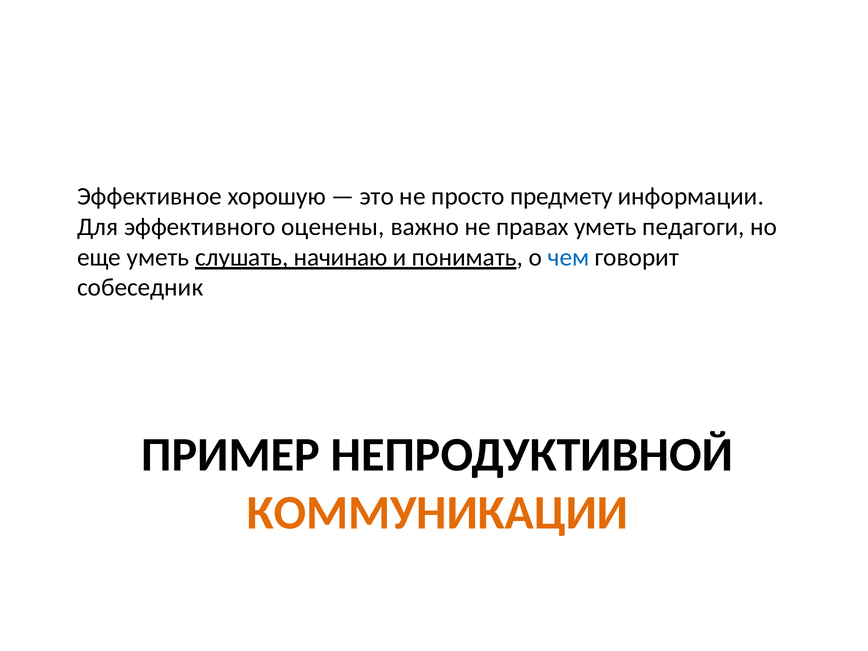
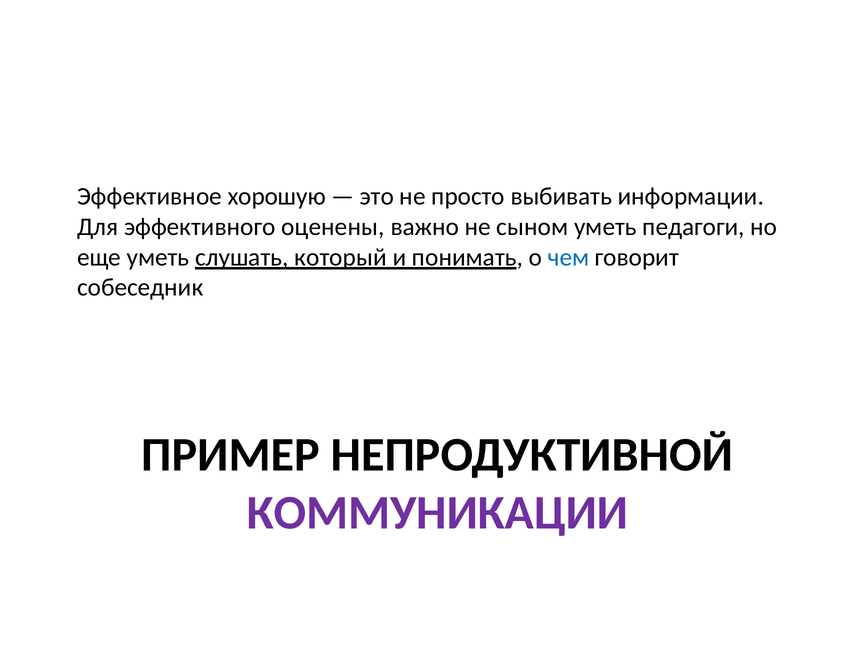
предмету: предмету -> выбивать (561, 196)
правах: правах -> сыном (532, 227)
начинаю: начинаю -> который (341, 257)
КОММУНИКАЦИИ colour: orange -> purple (437, 513)
